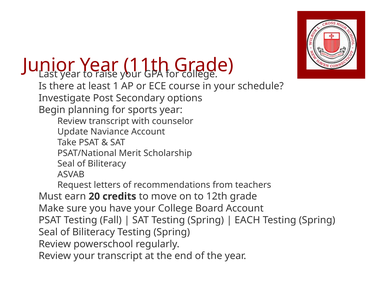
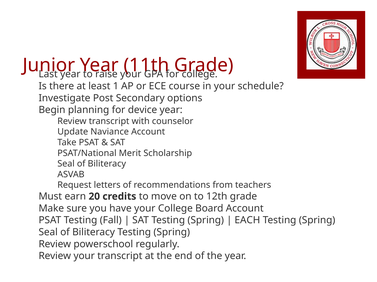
sports: sports -> device (143, 110)
